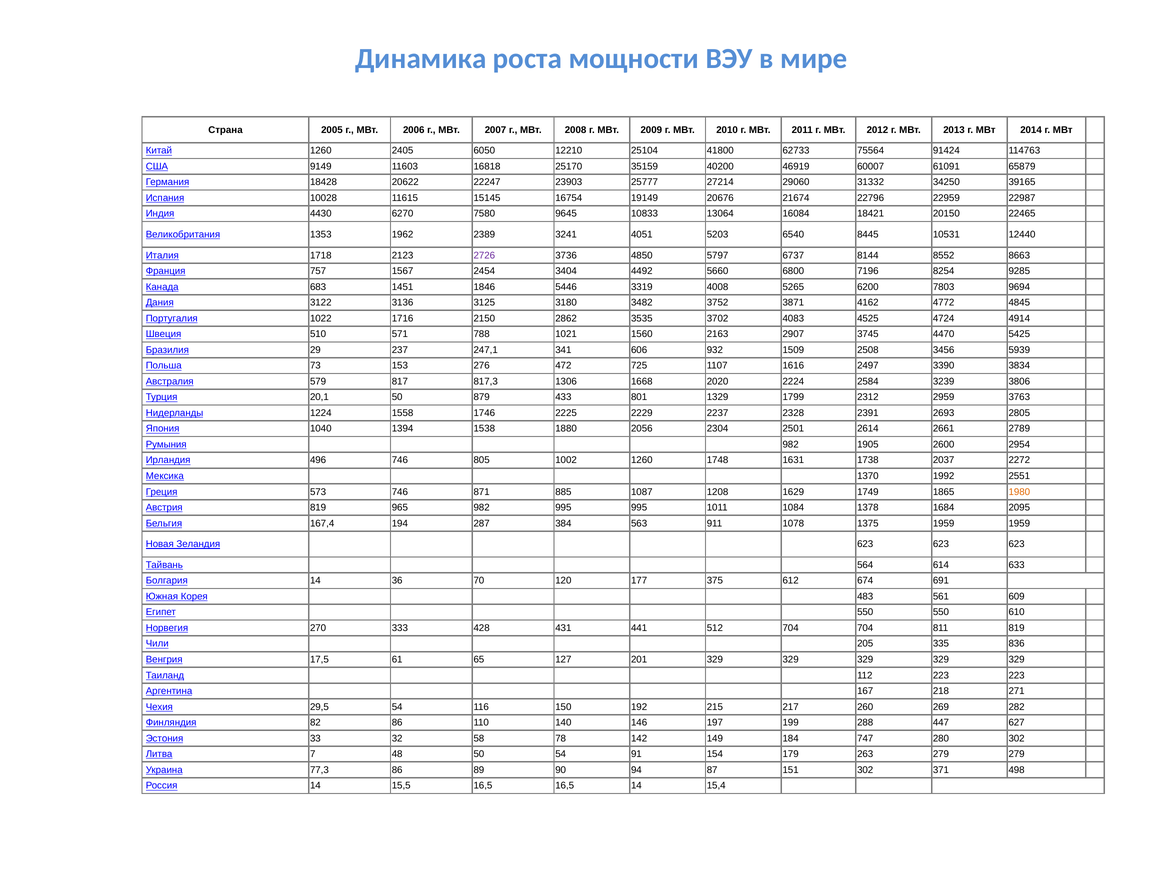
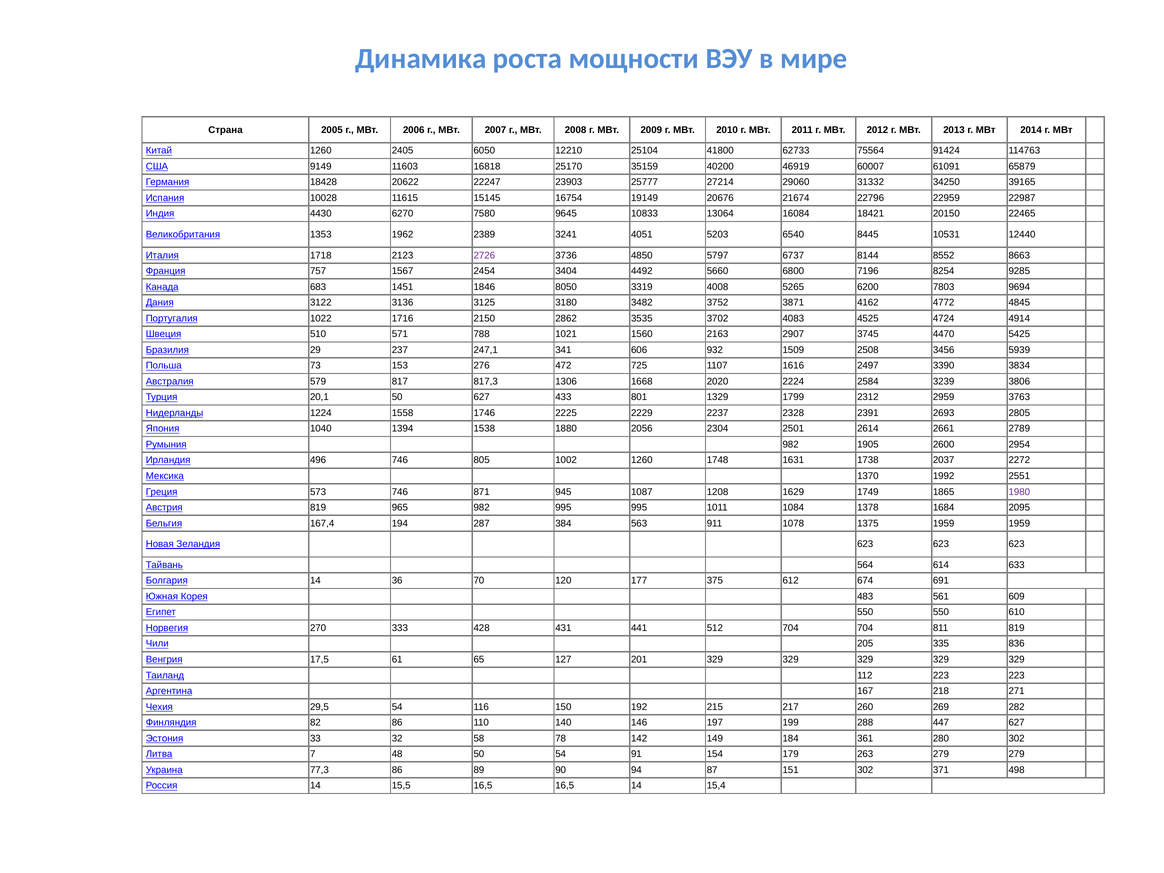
5446: 5446 -> 8050 (566, 287)
50 879: 879 -> 627 (482, 397)
885: 885 -> 945 (563, 492)
1980 colour: orange -> purple (1019, 492)
747: 747 -> 361 (865, 738)
